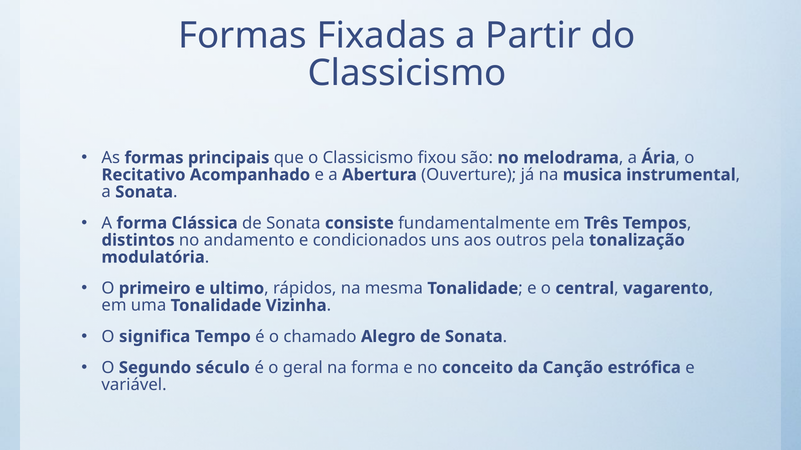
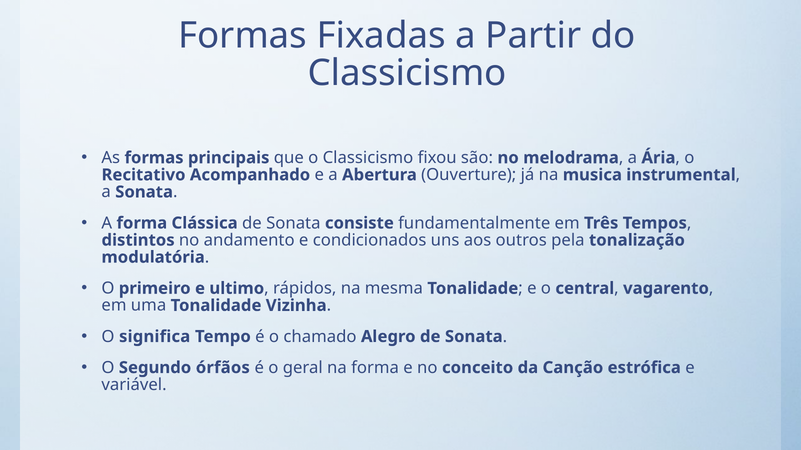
século: século -> órfãos (223, 368)
